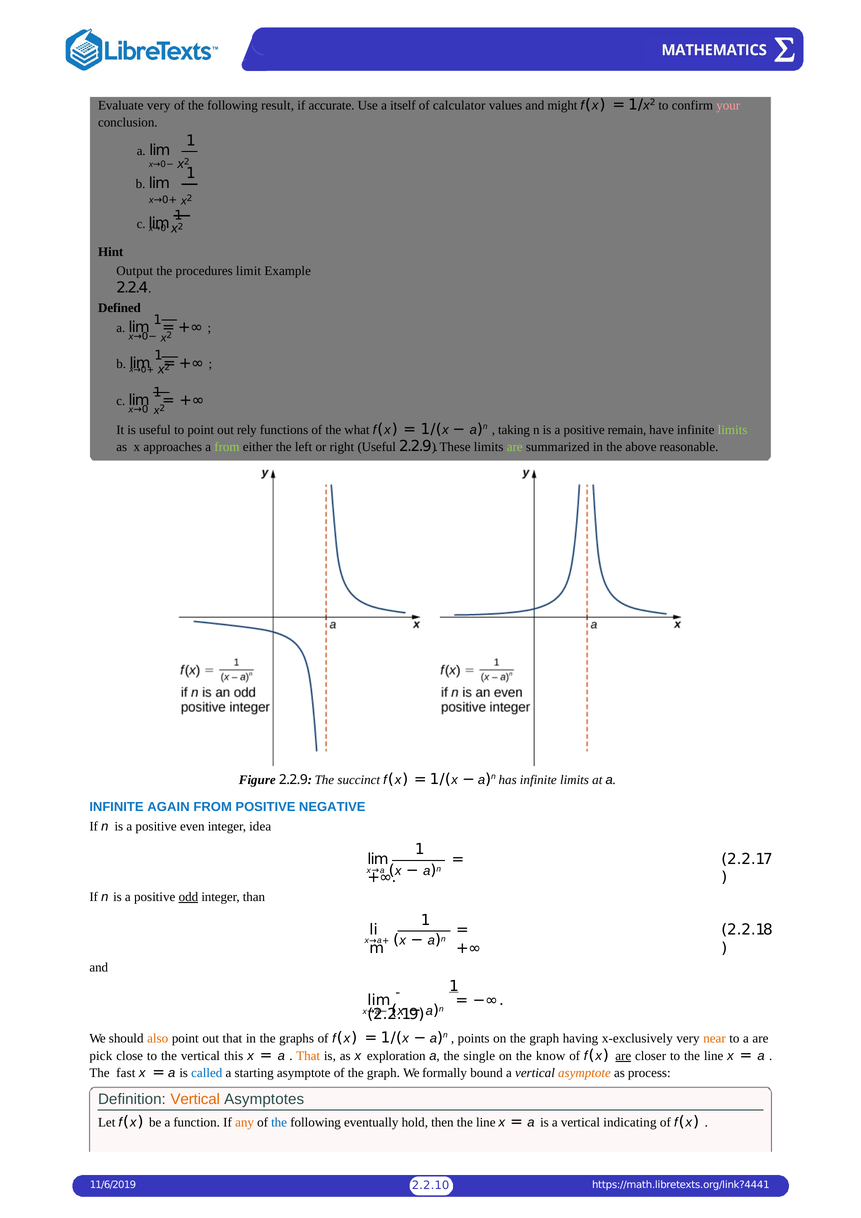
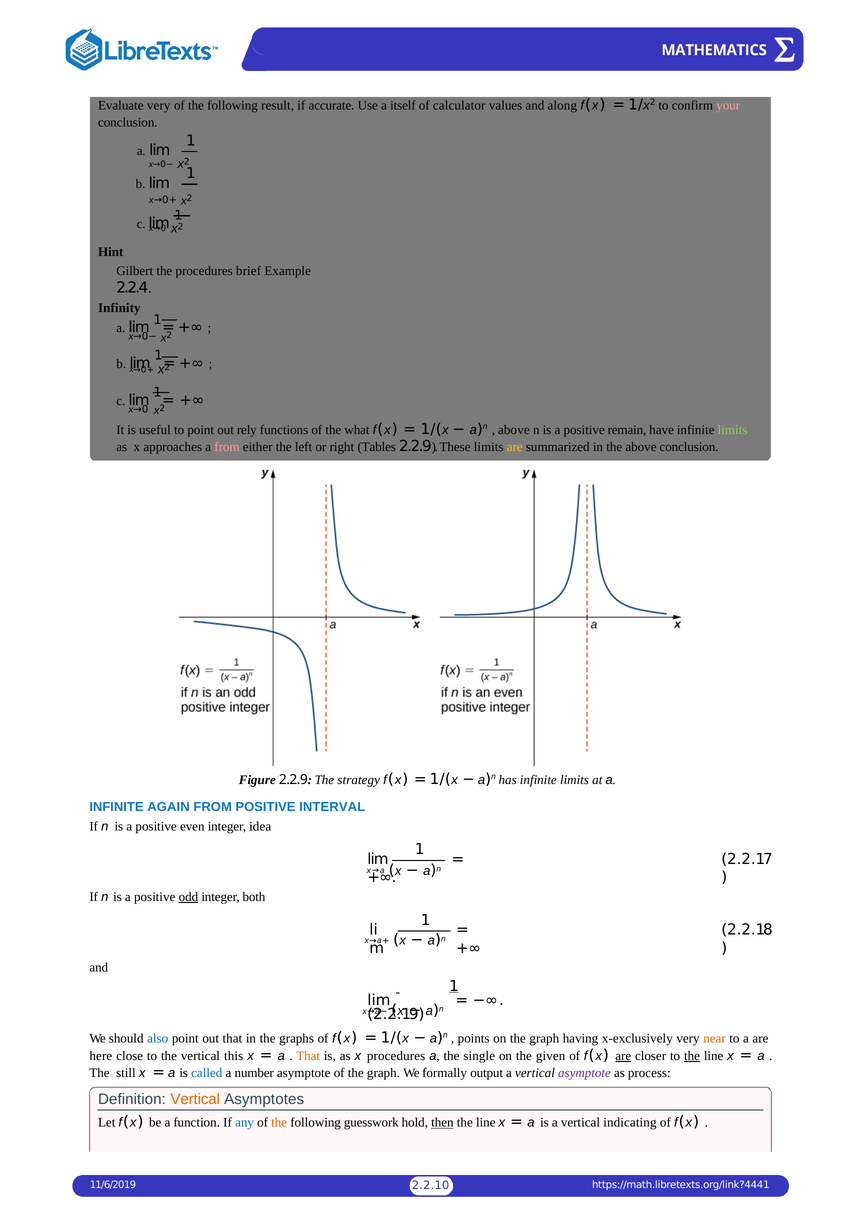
might: might -> along (562, 106)
Output: Output -> Gilbert (135, 271)
limit: limit -> brief (249, 271)
Defined: Defined -> Infinity (119, 308)
taking: taking -> above (514, 430)
from colour: light green -> pink (227, 447)
right Useful: Useful -> Tables (377, 447)
are colour: light green -> yellow (515, 447)
above reasonable: reasonable -> conclusion (689, 447)
succinct: succinct -> strategy (359, 780)
NEGATIVE: NEGATIVE -> INTERVAL (332, 807)
than: than -> both (254, 897)
also colour: orange -> blue (158, 1039)
pick: pick -> here (101, 1056)
x exploration: exploration -> procedures (396, 1056)
know: know -> given (551, 1056)
the underline: none -> present (692, 1056)
fast: fast -> still (126, 1074)
starting: starting -> number (254, 1074)
bound: bound -> output (487, 1074)
asymptote colour: orange -> purple (584, 1074)
any colour: orange -> blue (245, 1123)
the colour: blue -> orange (279, 1123)
eventually: eventually -> guesswork (371, 1123)
then underline: none -> present (442, 1123)
